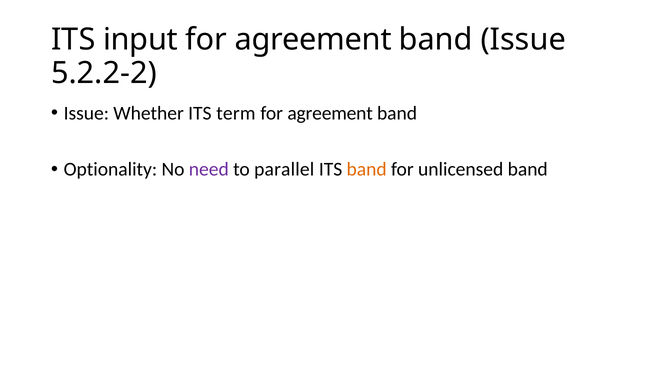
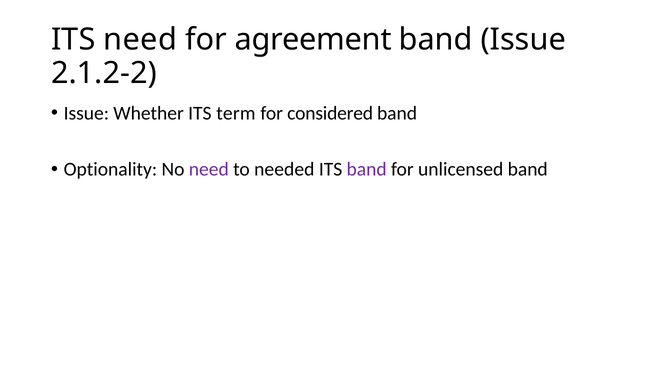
ITS input: input -> need (140, 40)
5.2.2-2: 5.2.2-2 -> 2.1.2-2 (104, 73)
agreement: agreement -> considered (330, 113)
parallel: parallel -> needed (284, 169)
band colour: orange -> purple (367, 169)
